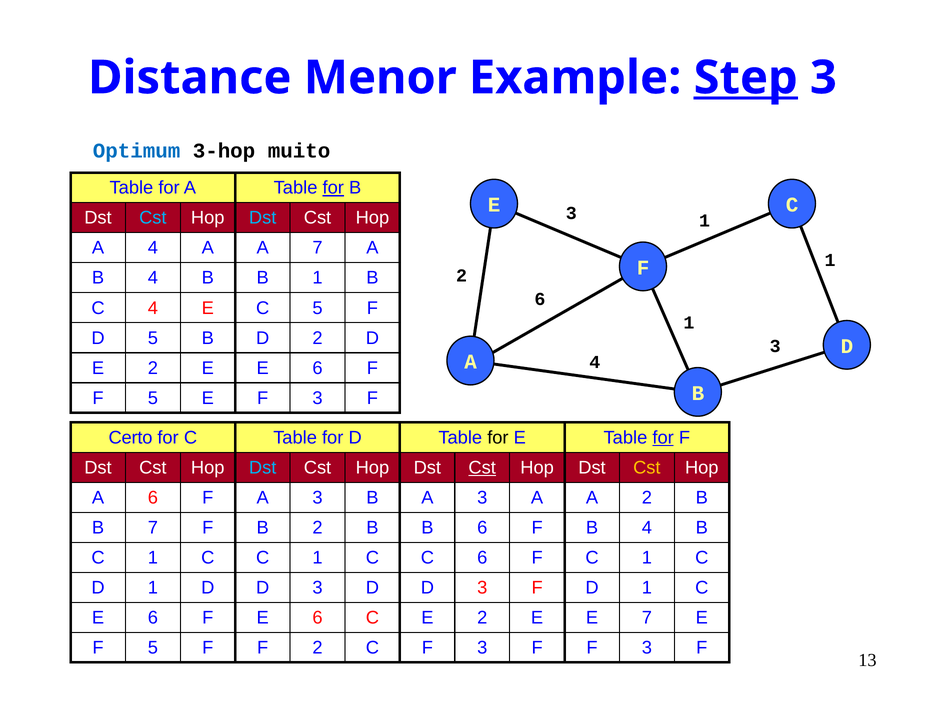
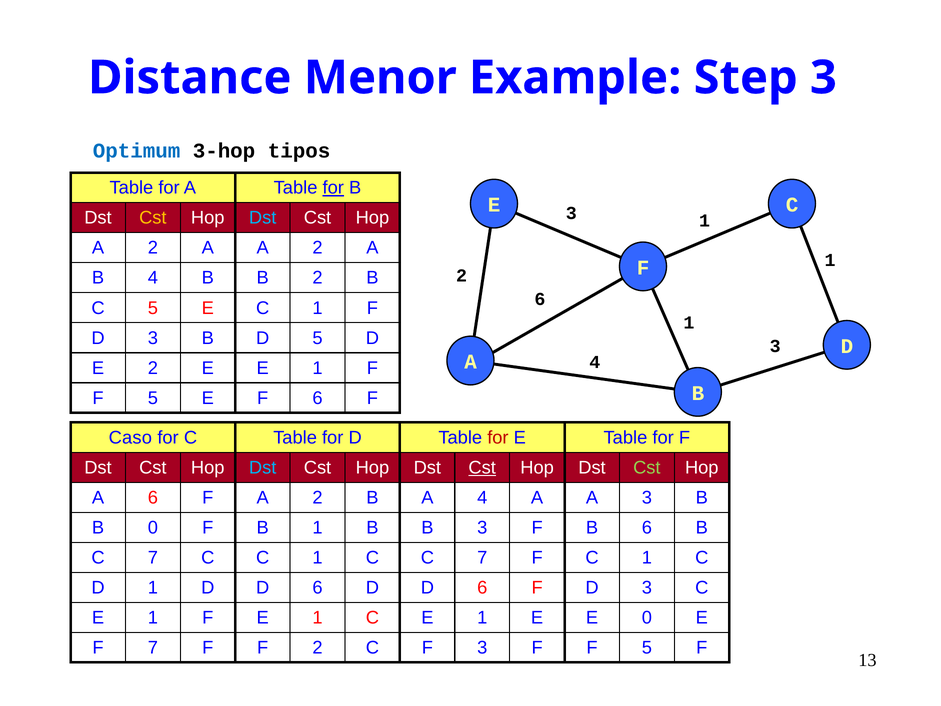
Step underline: present -> none (746, 78)
muito: muito -> tipos (299, 151)
Cst colour: light blue -> yellow (153, 218)
4: 4 -> 2 (153, 248)
7: 7 -> 2 (318, 248)
1: 1 -> 2 (318, 278)
C 4: 4 -> 5 (153, 308)
5: 5 -> 1 (318, 308)
5: 5 -> 3 (153, 338)
D 2: 2 -> 5 (318, 338)
6: 6 -> 1 (318, 368)
3: 3 -> 6 (318, 398)
Certo: Certo -> Caso (130, 437)
for colour: black -> red (498, 437)
for underline: present -> none (663, 437)
Cst colour: yellow -> light green (647, 467)
3: 3 -> 2 (318, 497)
3: 3 -> 4 (482, 497)
A 2: 2 -> 3 (647, 497)
B 7: 7 -> 0 (153, 527)
2: 2 -> 1 (318, 527)
B 6: 6 -> 3 (482, 527)
4: 4 -> 6 (647, 527)
1: 1 -> 7 (153, 557)
6: 6 -> 7 (482, 557)
3: 3 -> 6 (318, 587)
3: 3 -> 6 (482, 587)
1: 1 -> 3 (647, 587)
6: 6 -> 1 (153, 618)
6: 6 -> 1 (318, 618)
2: 2 -> 1 (482, 618)
E 7: 7 -> 0 (647, 618)
5: 5 -> 7 (153, 648)
3: 3 -> 5 (647, 648)
